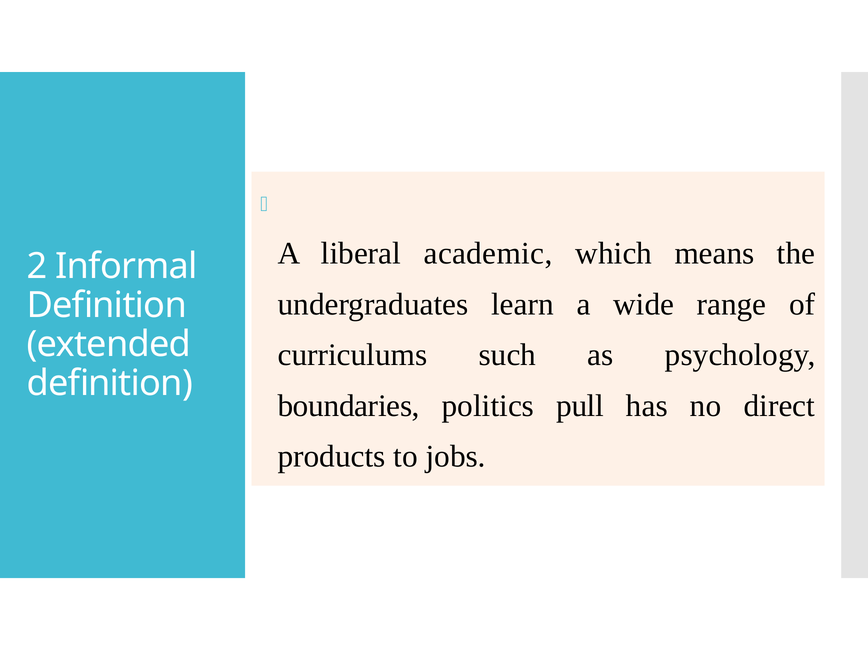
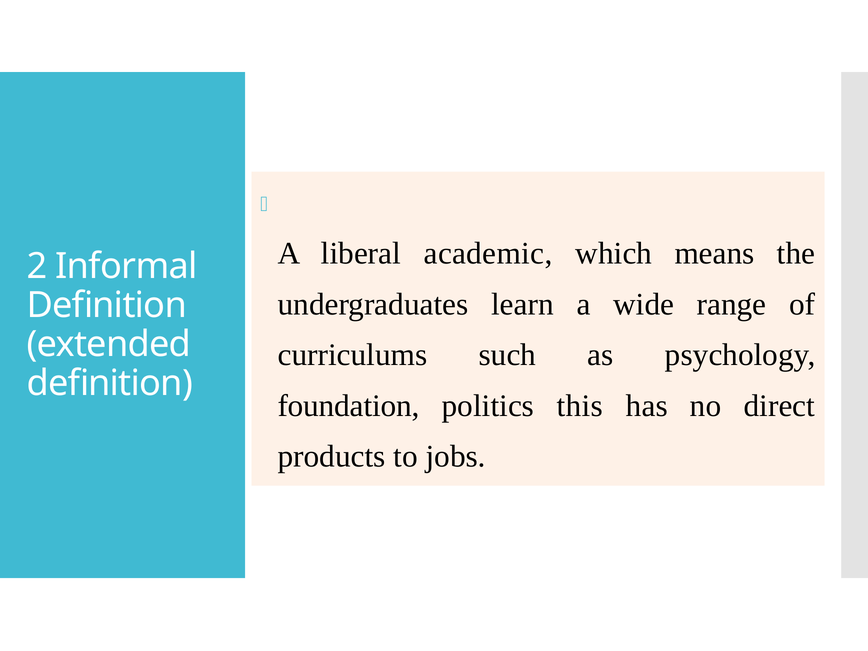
boundaries: boundaries -> foundation (349, 406)
pull: pull -> this (580, 406)
